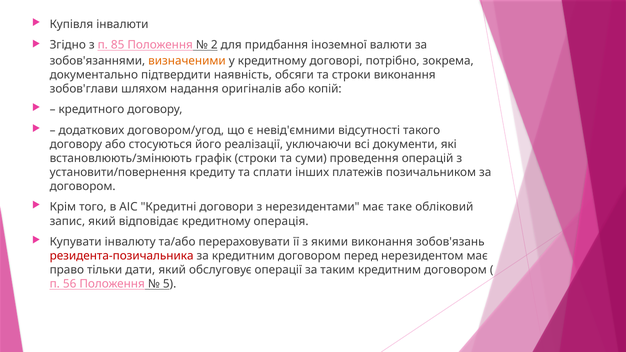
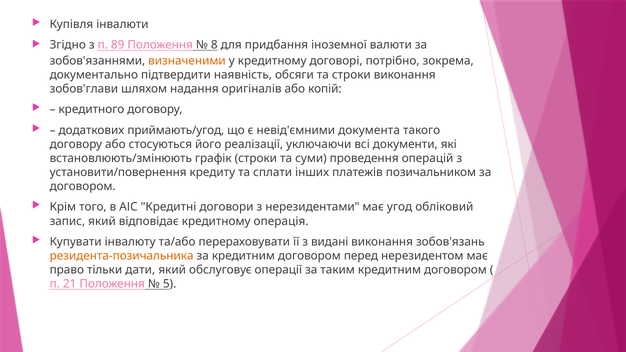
85: 85 -> 89 (118, 45)
2: 2 -> 8 (214, 45)
договором/угод: договором/угод -> приймають/угод (176, 130)
відсутності: відсутності -> документа (369, 130)
таке: таке -> угод (400, 207)
якими: якими -> видані (330, 242)
резидента-позичальника colour: red -> orange (122, 256)
56: 56 -> 21 (70, 284)
